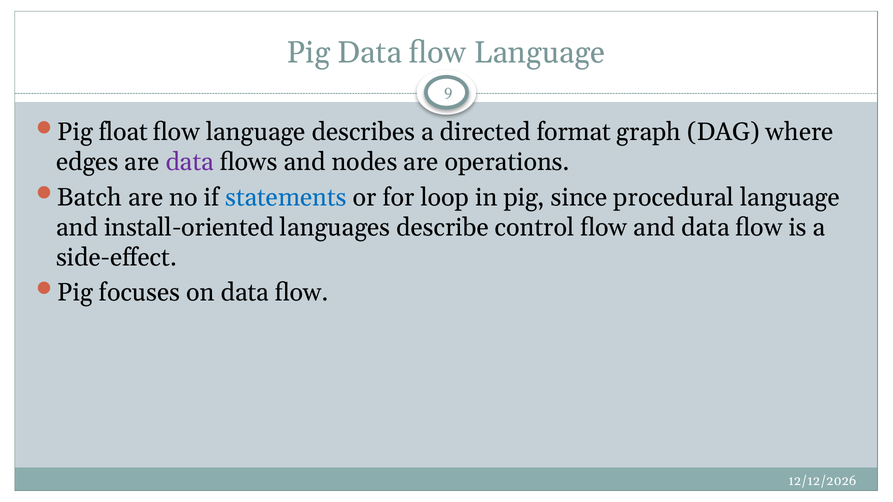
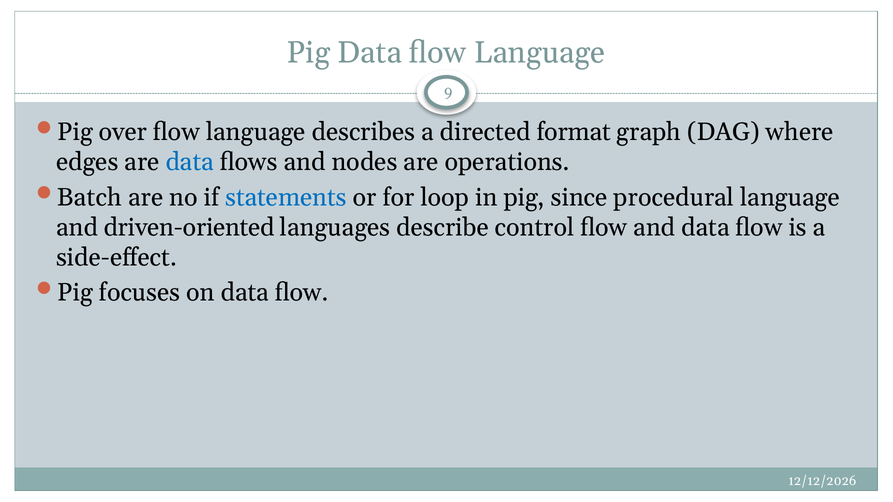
float: float -> over (123, 132)
data colour: purple -> blue (190, 162)
install-oriented: install-oriented -> driven-oriented (189, 228)
